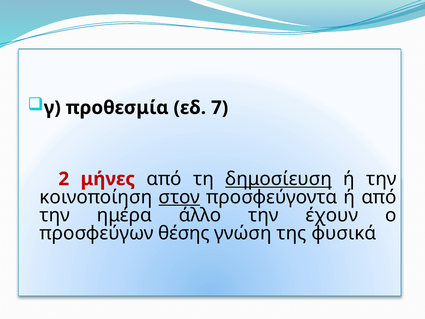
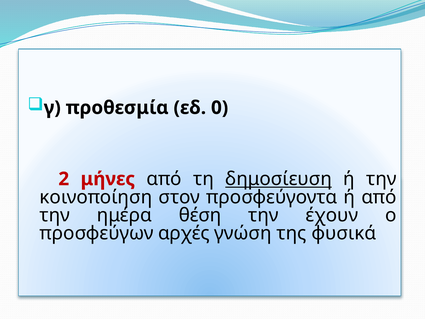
7: 7 -> 0 (220, 108)
στον underline: present -> none (179, 197)
άλλο: άλλο -> θέση (200, 215)
θέσης: θέσης -> αρχές (184, 233)
